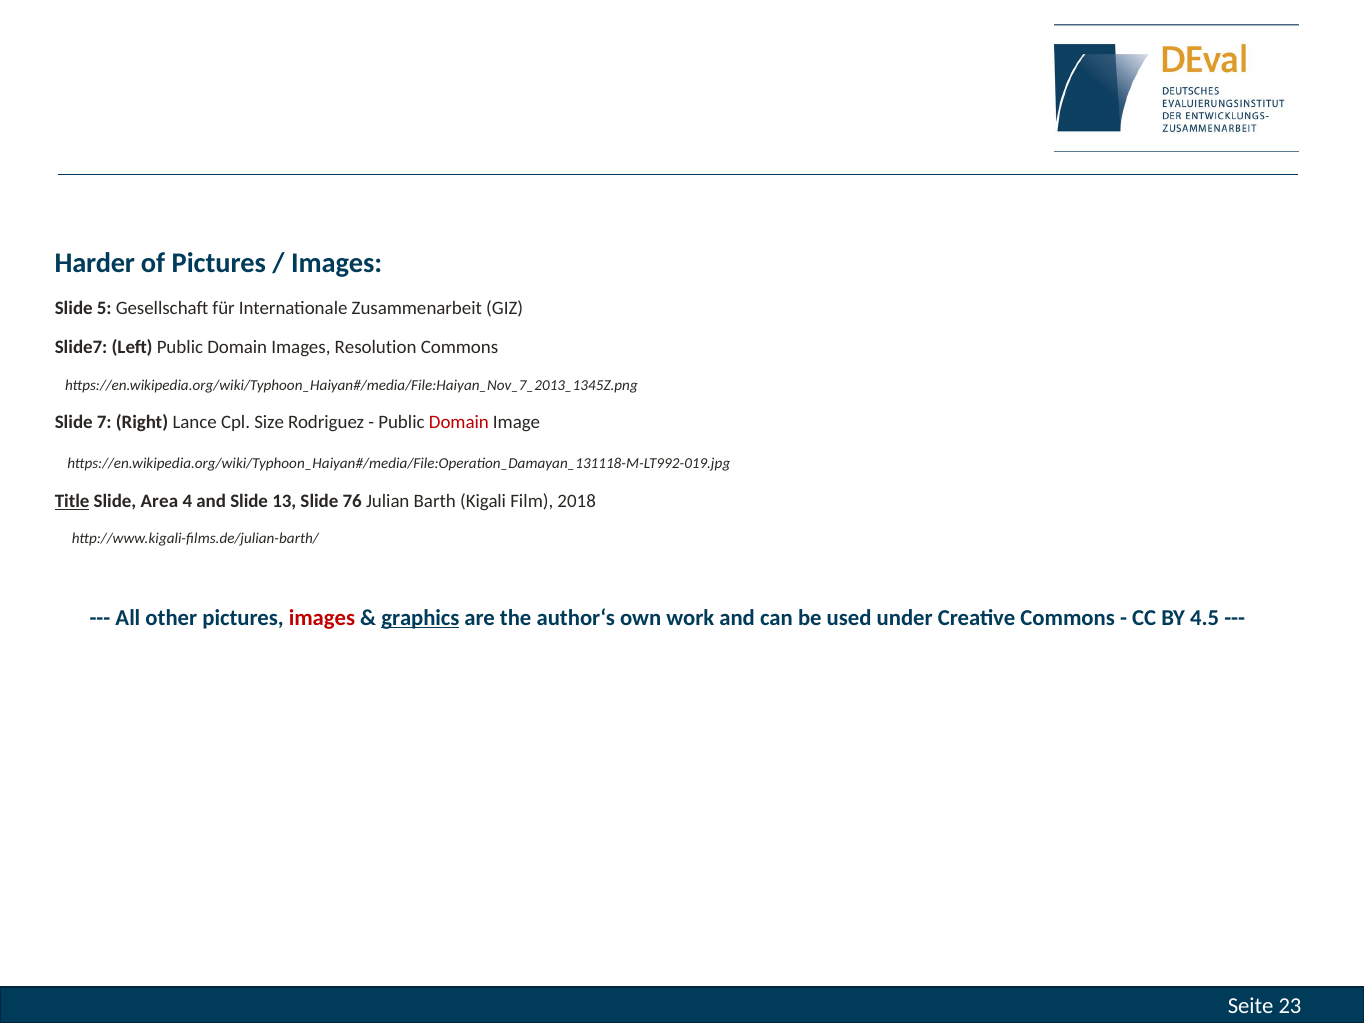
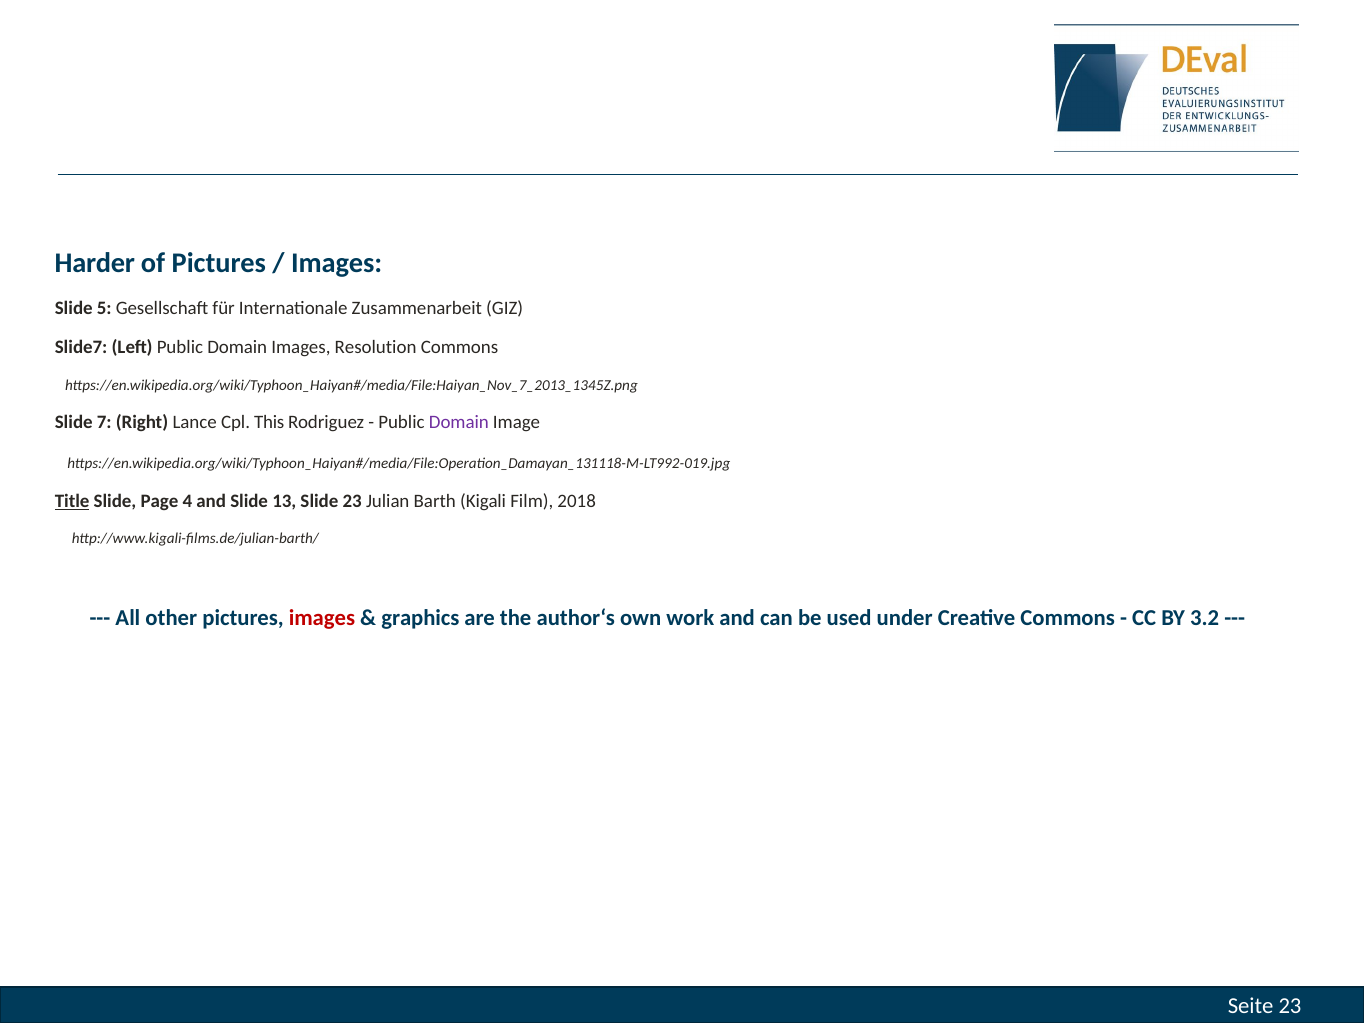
Size: Size -> This (269, 422)
Domain colour: red -> purple (459, 422)
Area: Area -> Page (159, 501)
Slide 76: 76 -> 23 (352, 501)
graphics underline: present -> none (420, 618)
4.5: 4.5 -> 3.2 (1205, 618)
